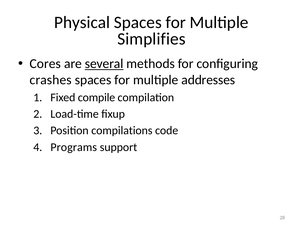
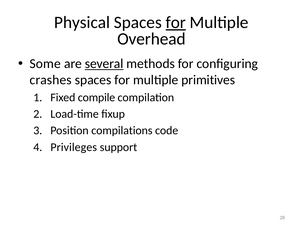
for underline: none -> present (176, 22)
Simplifies: Simplifies -> Overhead (152, 39)
Cores: Cores -> Some (45, 64)
addresses: addresses -> primitives (208, 80)
Programs: Programs -> Privileges (74, 147)
